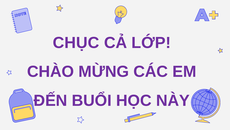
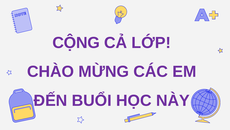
CHỤC: CHỤC -> CỘNG (76, 43)
